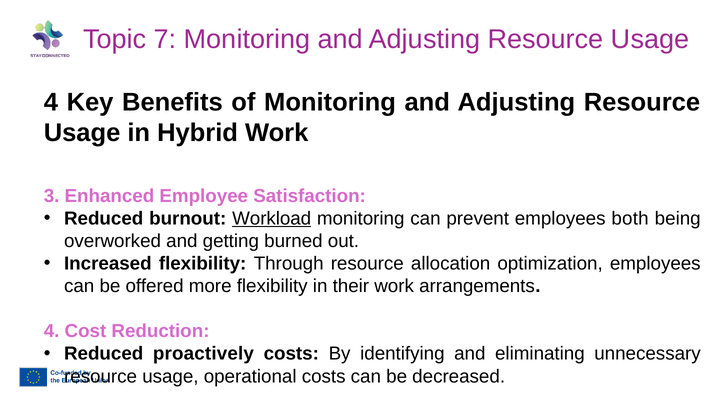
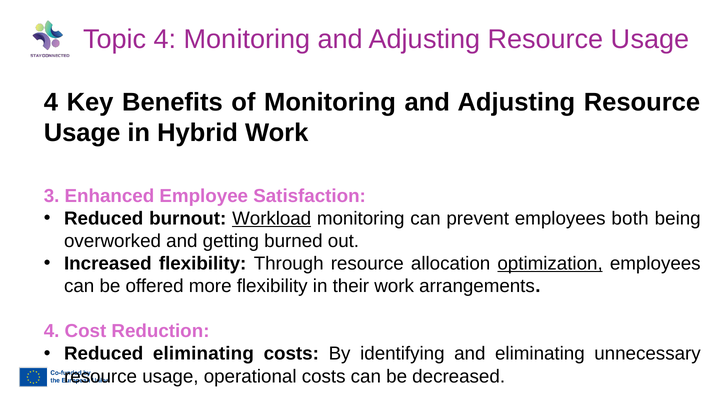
Topic 7: 7 -> 4 (165, 39)
optimization underline: none -> present (550, 264)
Reduced proactively: proactively -> eliminating (203, 354)
